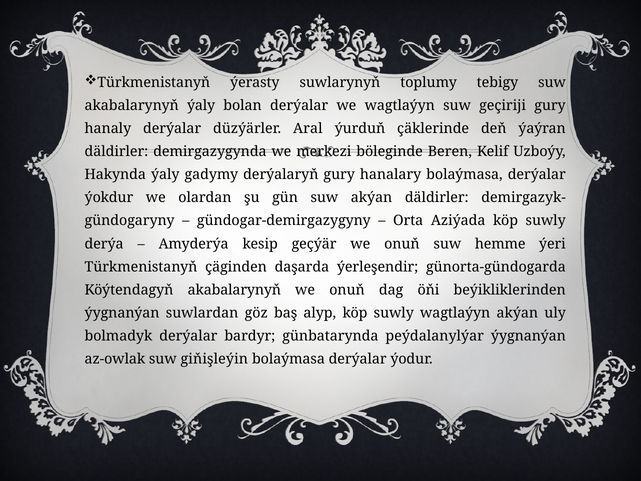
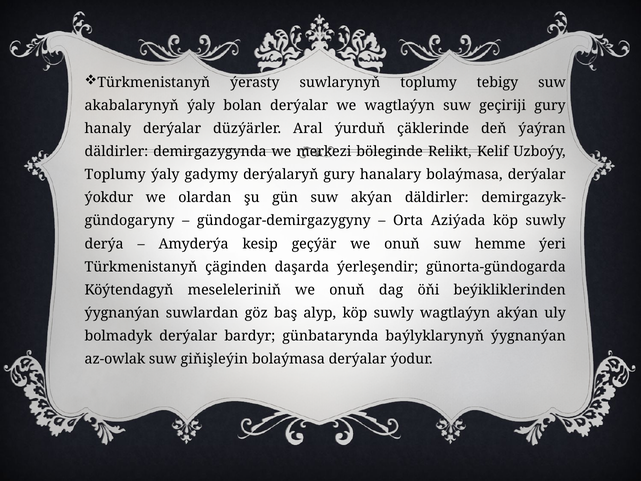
Beren: Beren -> Relikt (450, 152)
Hakynda: Hakynda -> Toplumy (115, 175)
Köýtendagyň akabalarynyň: akabalarynyň -> meseleleriniň (234, 290)
peýdalanylýar: peýdalanylýar -> baýlyklarynyň (435, 336)
